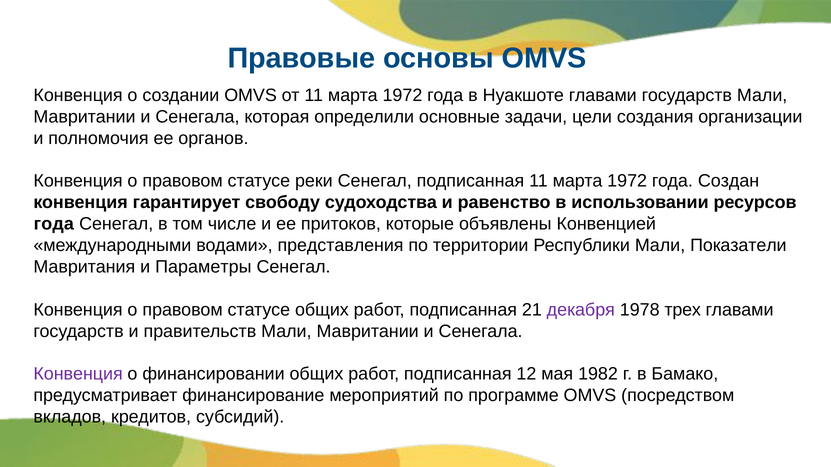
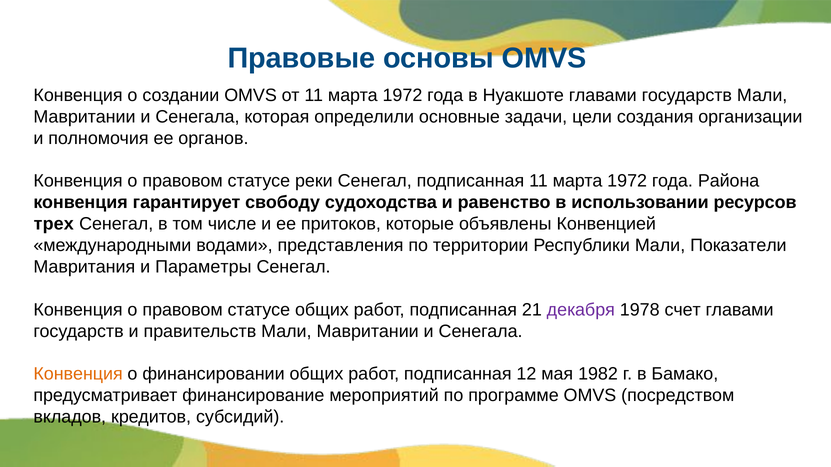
Создан: Создан -> Района (729, 181)
года: года -> трех (54, 224)
трех: трех -> счет (683, 310)
Конвенция colour: purple -> orange (78, 374)
